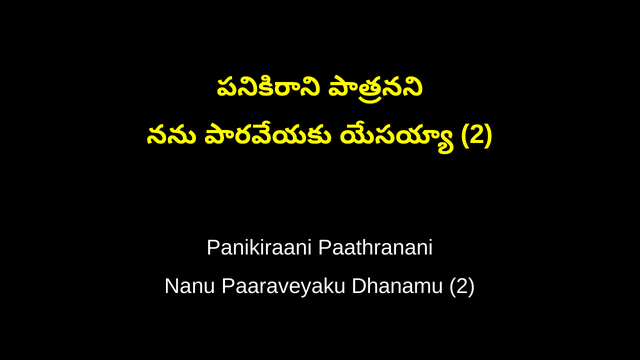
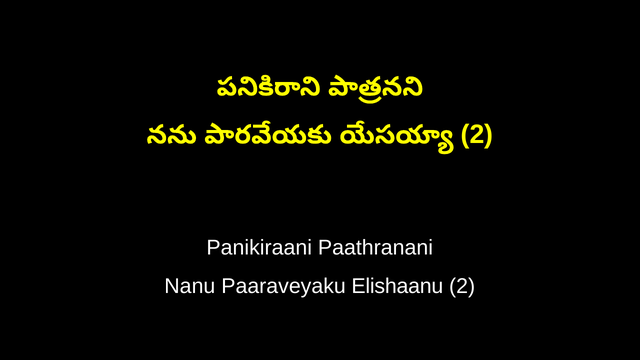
Dhanamu: Dhanamu -> Elishaanu (397, 286)
